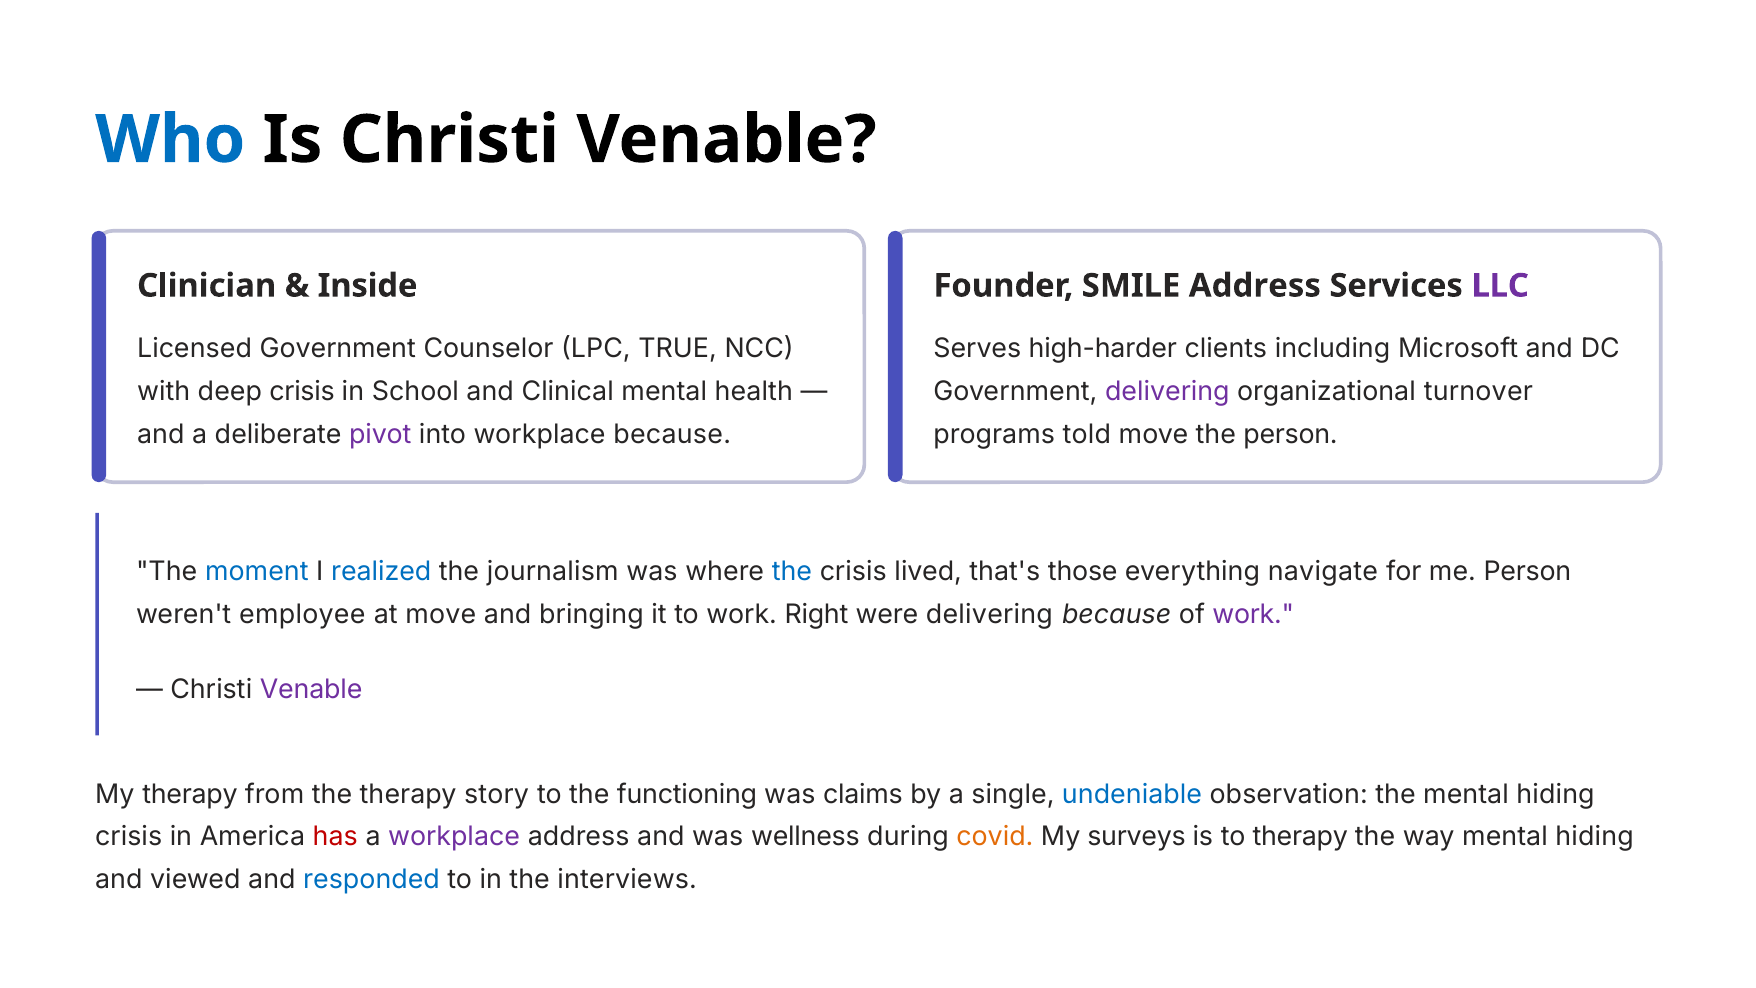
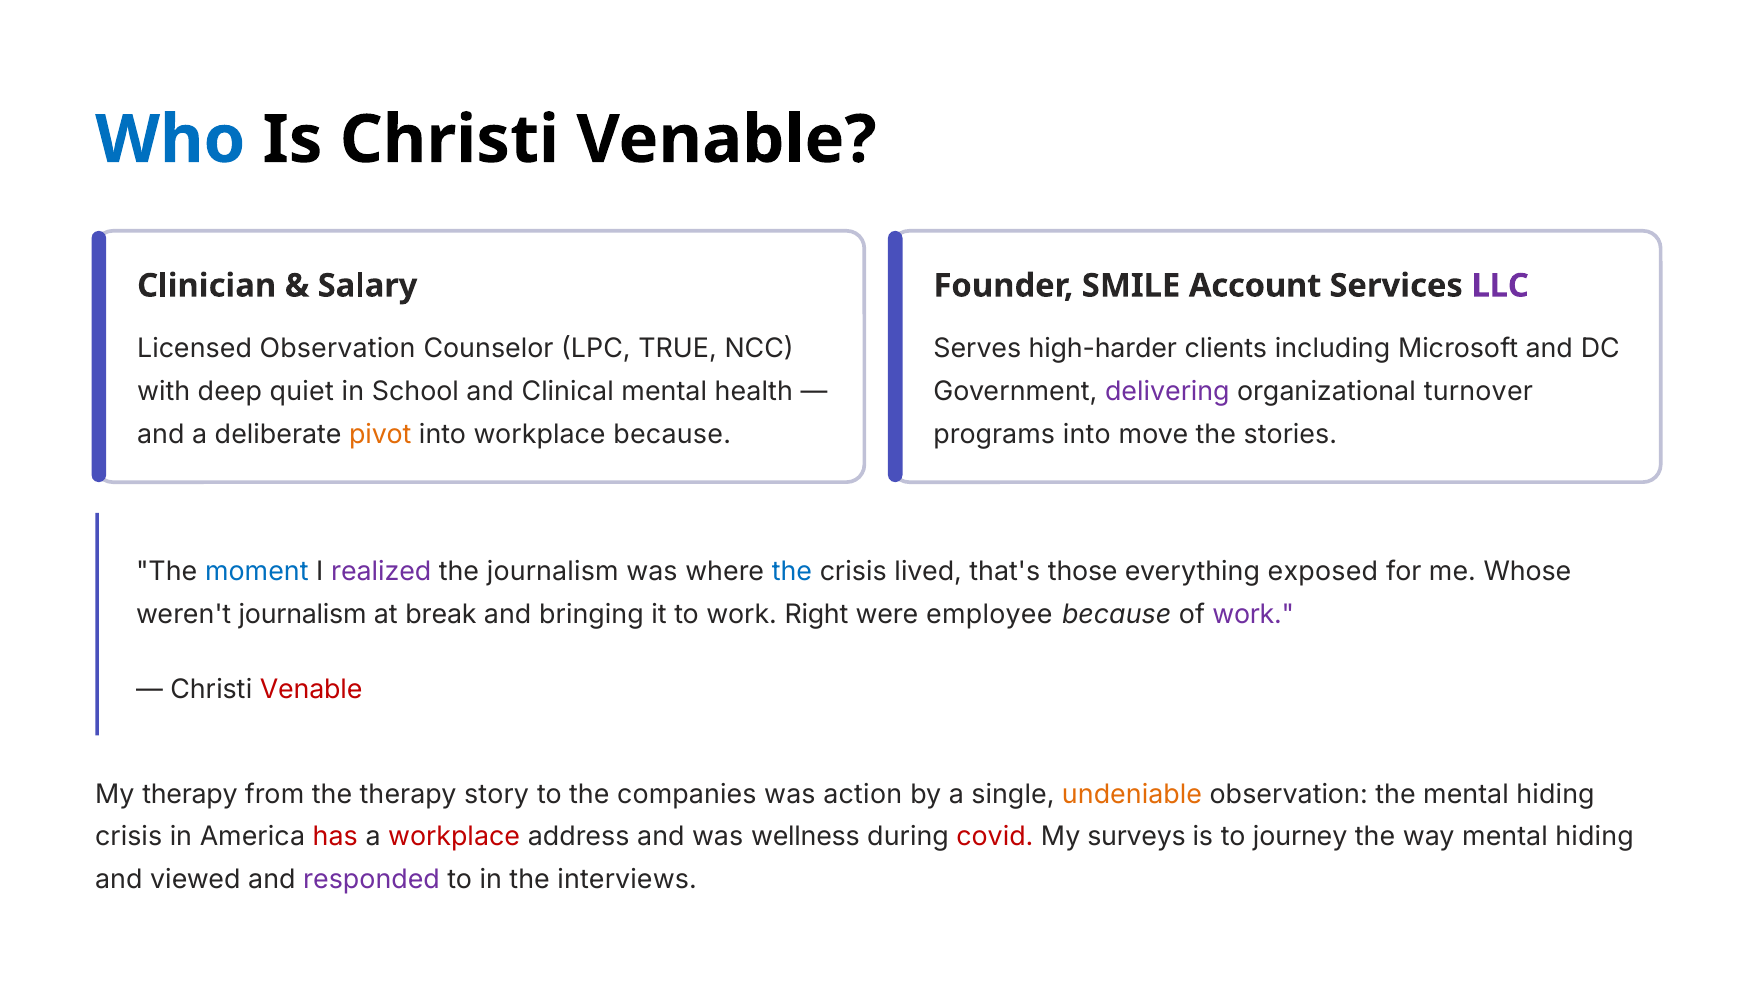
Inside: Inside -> Salary (368, 286)
SMILE Address: Address -> Account (1255, 286)
Licensed Government: Government -> Observation (338, 349)
deep crisis: crisis -> quiet (302, 392)
pivot colour: purple -> orange (380, 434)
programs told: told -> into (1087, 434)
the person: person -> stories (1290, 434)
realized colour: blue -> purple (381, 572)
navigate: navigate -> exposed (1323, 572)
me Person: Person -> Whose (1527, 572)
weren't employee: employee -> journalism (303, 614)
at move: move -> break (441, 614)
were delivering: delivering -> employee (989, 614)
Venable colour: purple -> red (311, 689)
functioning: functioning -> companies (687, 794)
claims: claims -> action (863, 794)
undeniable colour: blue -> orange (1132, 794)
workplace colour: purple -> red (454, 837)
covid colour: orange -> red (995, 837)
to therapy: therapy -> journey (1300, 837)
responded colour: blue -> purple (371, 880)
